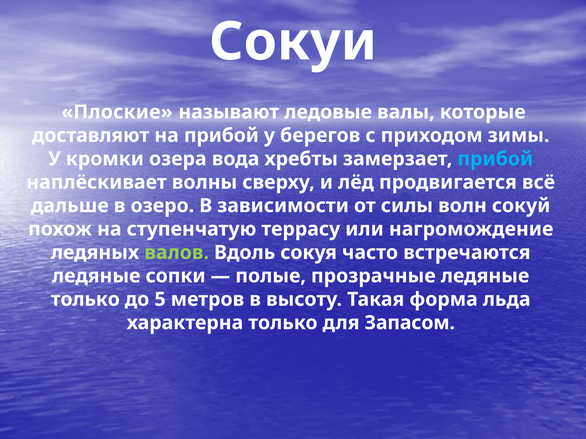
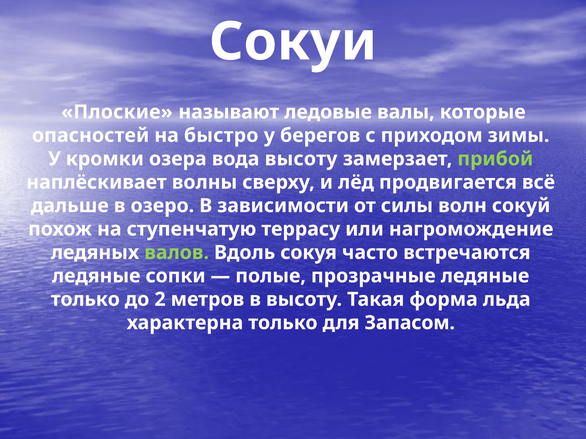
доставляют: доставляют -> опасностей (91, 136)
на прибой: прибой -> быстро (221, 136)
вода хребты: хребты -> высоту (301, 159)
прибой colour: light blue -> light green (495, 159)
5: 5 -> 2 (160, 300)
